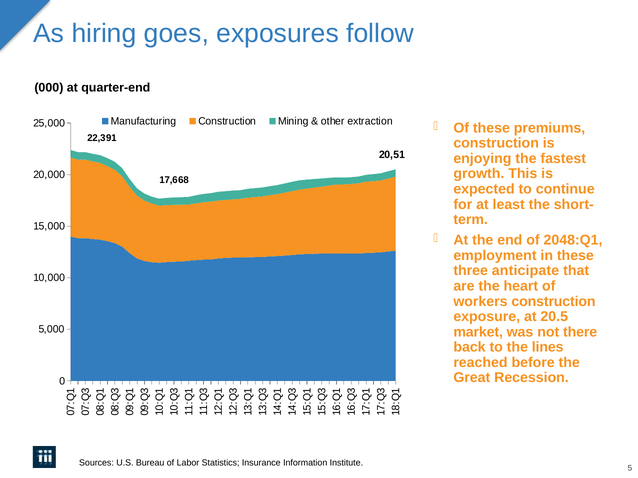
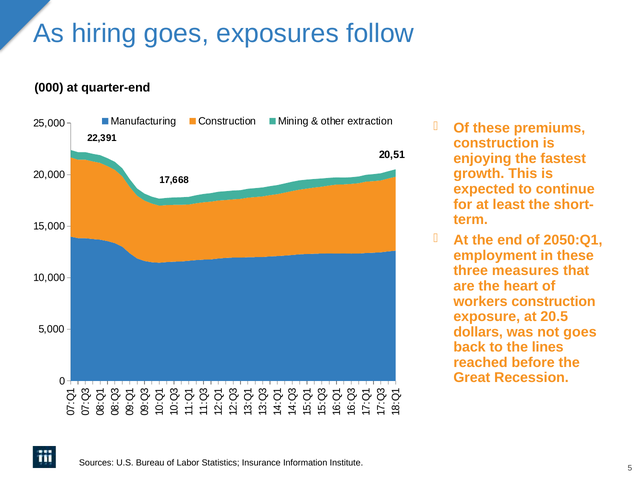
2048:Q1: 2048:Q1 -> 2050:Q1 (573, 240)
anticipate: anticipate -> measures (526, 271)
market: market -> dollars (478, 332)
not there: there -> goes (580, 332)
